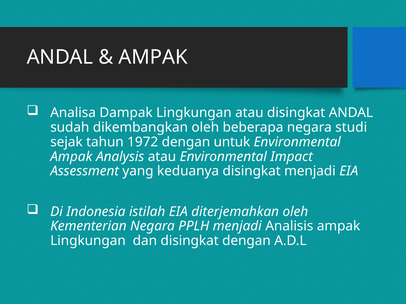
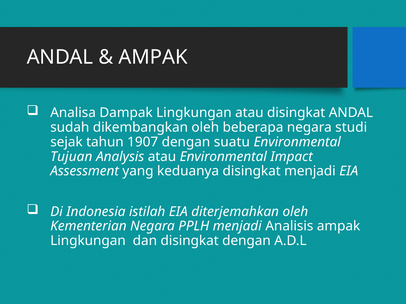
1972: 1972 -> 1907 (143, 142)
untuk: untuk -> suatu (232, 142)
Ampak: Ampak -> Tujuan (71, 157)
